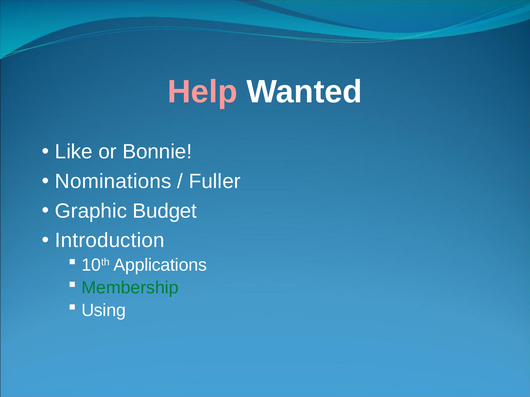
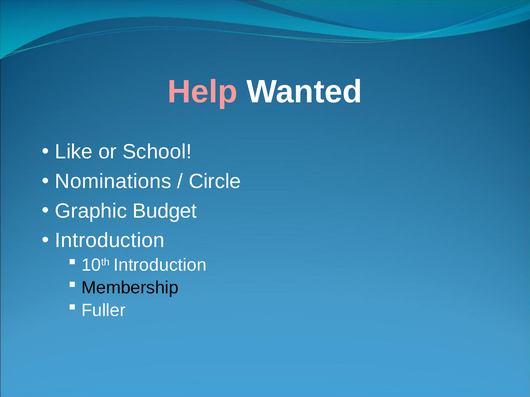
Bonnie: Bonnie -> School (157, 152)
Fuller: Fuller -> Circle (215, 182)
10th Applications: Applications -> Introduction (160, 265)
Membership colour: green -> black (130, 288)
Using: Using -> Fuller (104, 311)
